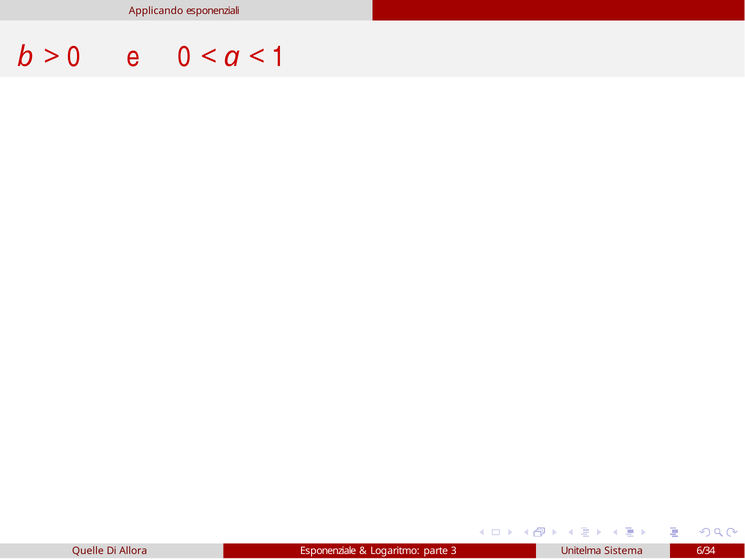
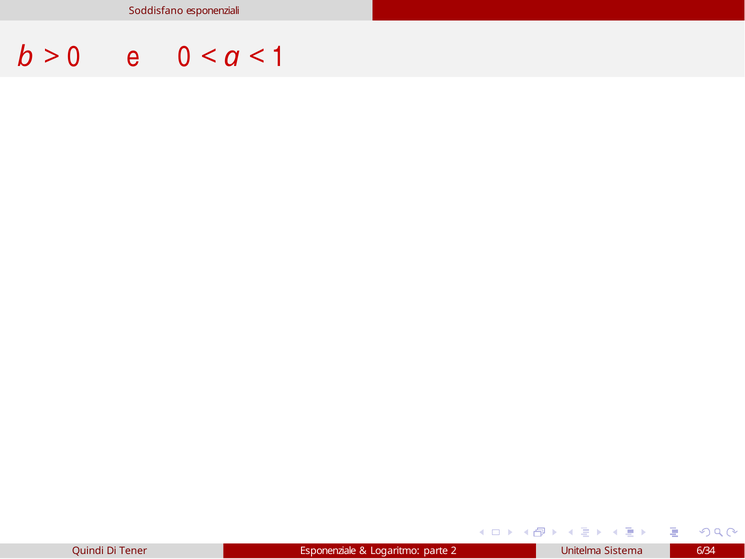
Applicando: Applicando -> Soddisfano (156, 11)
Quelle: Quelle -> Quindi (88, 551)
Allora: Allora -> Tener (133, 551)
3: 3 -> 2 (454, 551)
